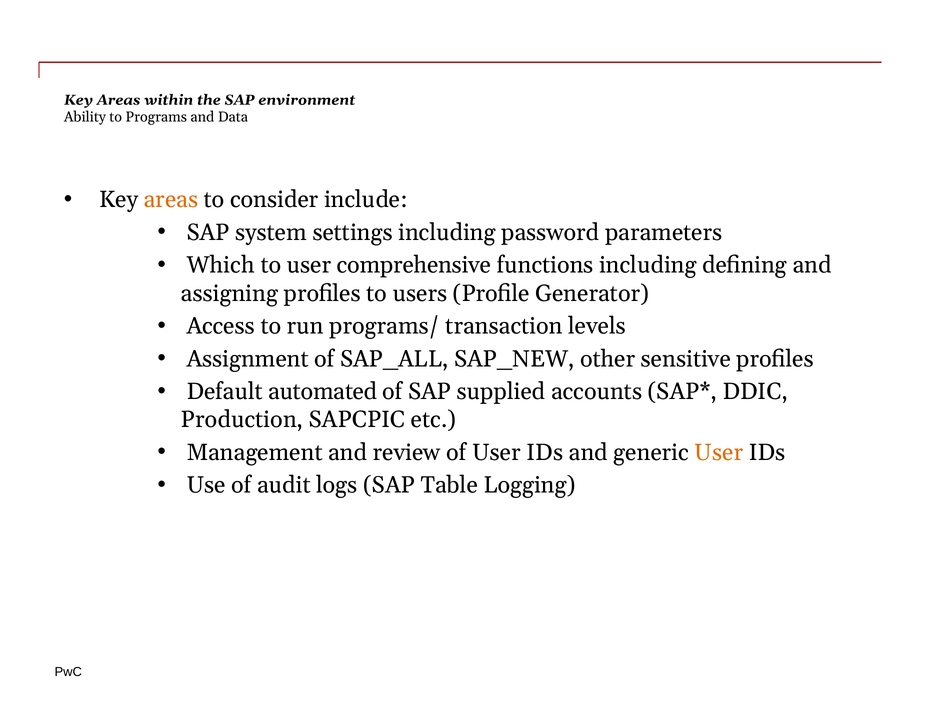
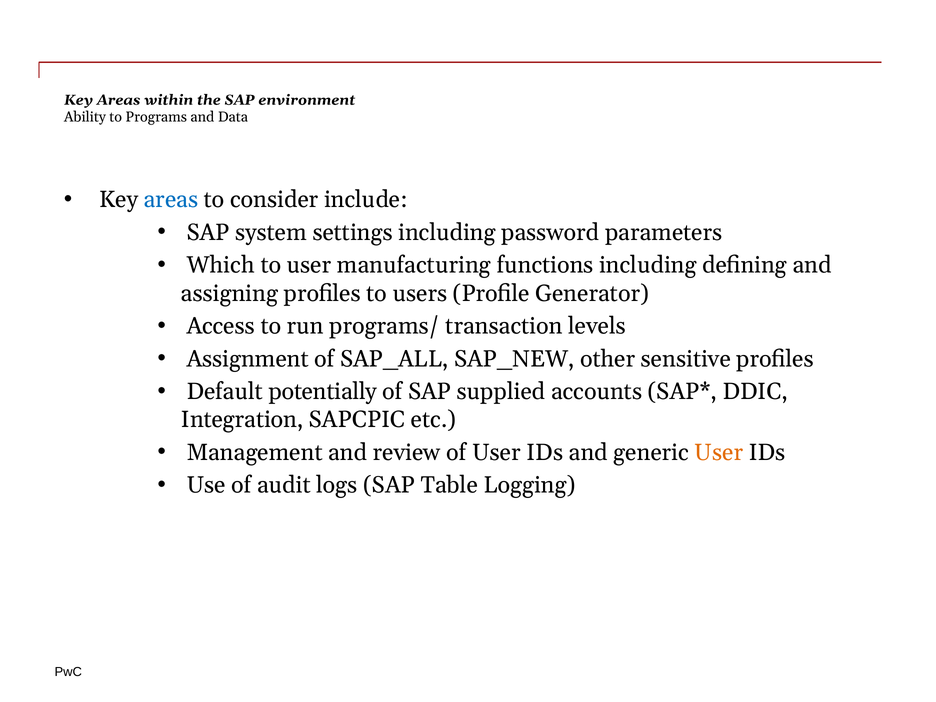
areas colour: orange -> blue (171, 200)
comprehensive: comprehensive -> manufacturing (414, 265)
automated: automated -> potentially (323, 392)
Production: Production -> Integration (242, 420)
